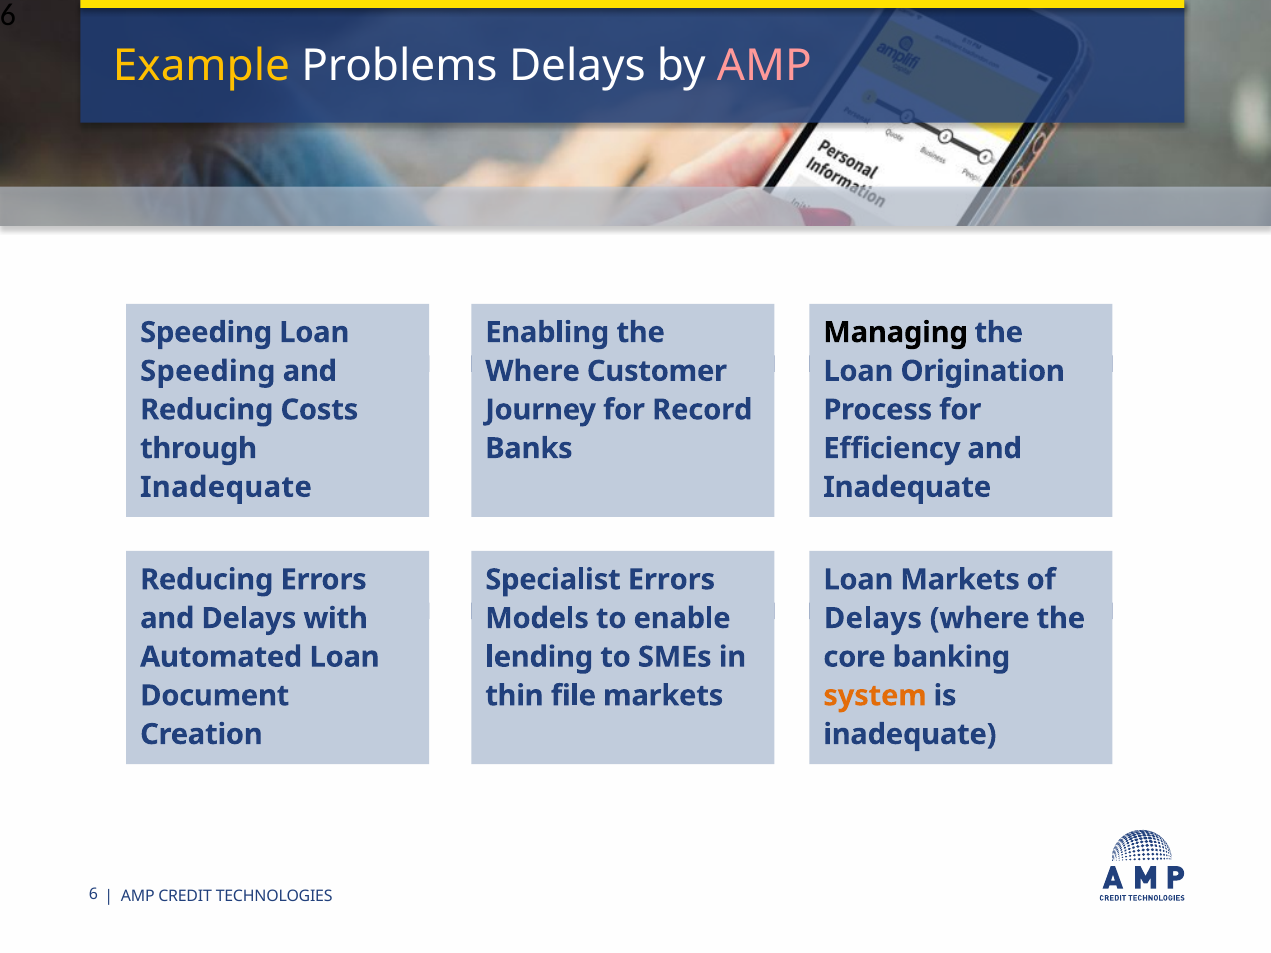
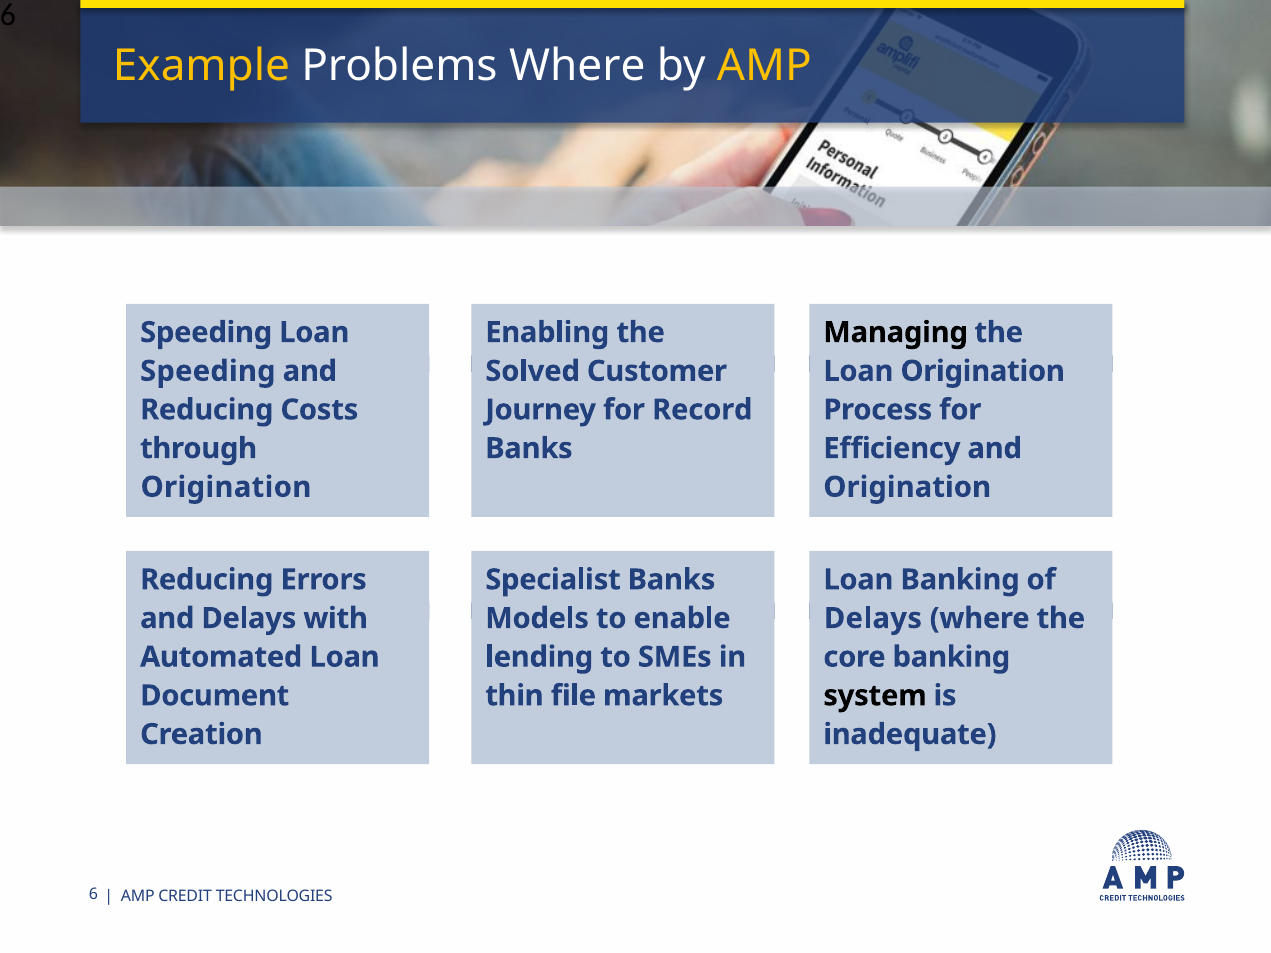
Problems Delays: Delays -> Where (577, 66)
AMP colour: pink -> yellow (764, 66)
Where: Where -> Solved (533, 371)
Inadequate: Inadequate -> Origination (226, 487)
Inadequate: Inadequate -> Origination (907, 487)
Specialist Errors: Errors -> Banks (671, 580)
Loan Markets: Markets -> Banking (960, 580)
system colour: orange -> black (875, 696)
